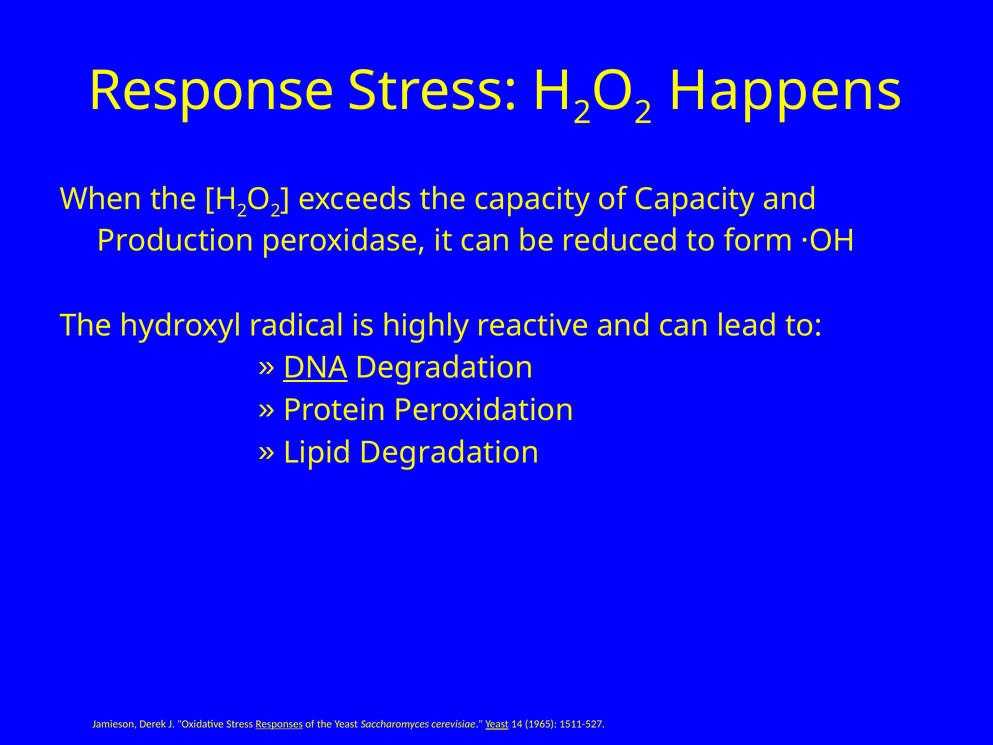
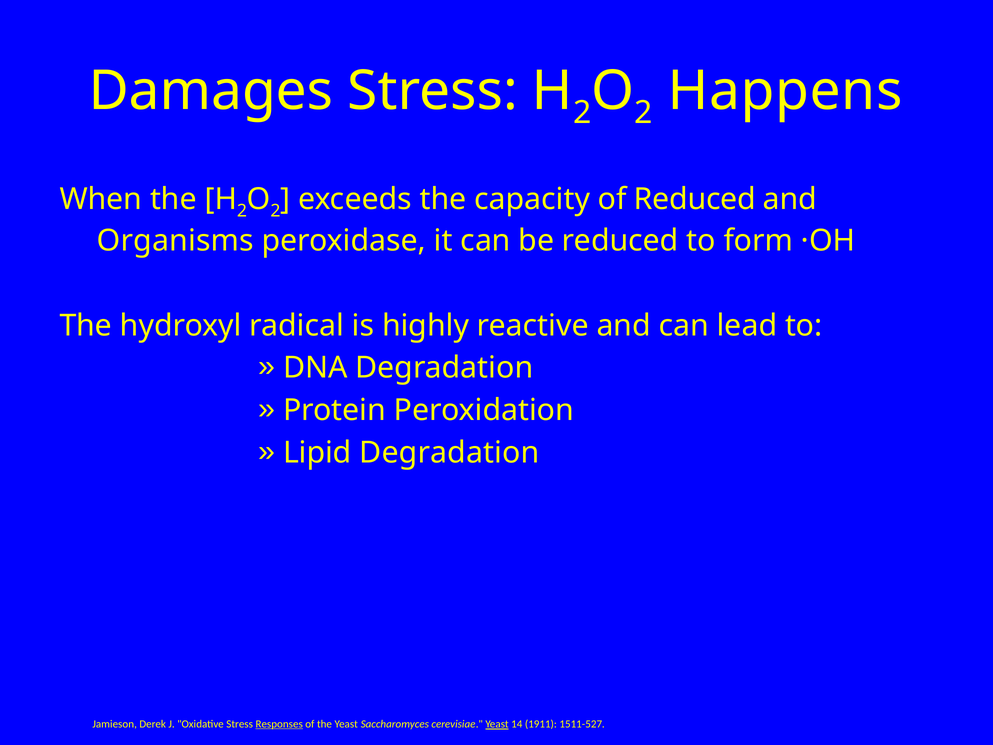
Response: Response -> Damages (211, 91)
of Capacity: Capacity -> Reduced (695, 199)
Production: Production -> Organisms (175, 240)
DNA underline: present -> none (315, 368)
1965: 1965 -> 1911 (541, 724)
